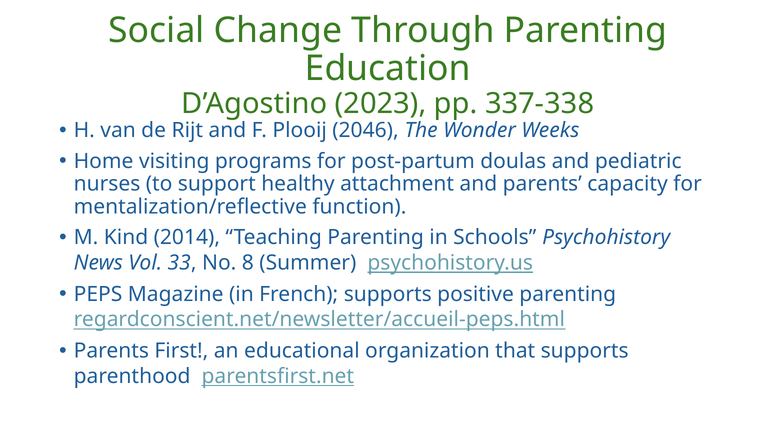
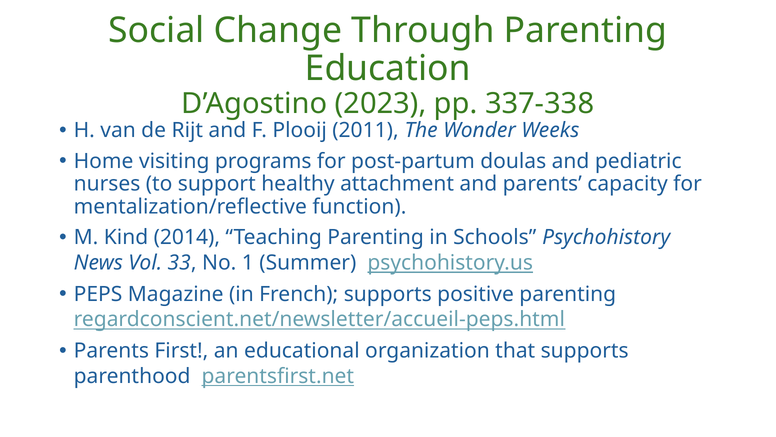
2046: 2046 -> 2011 (365, 130)
8: 8 -> 1 (248, 262)
